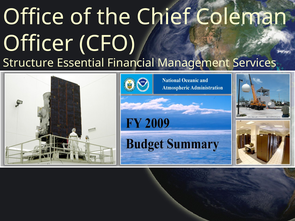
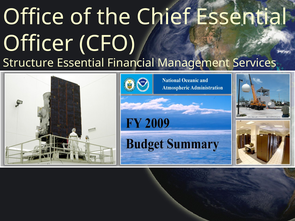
Chief Coleman: Coleman -> Essential (241, 17)
